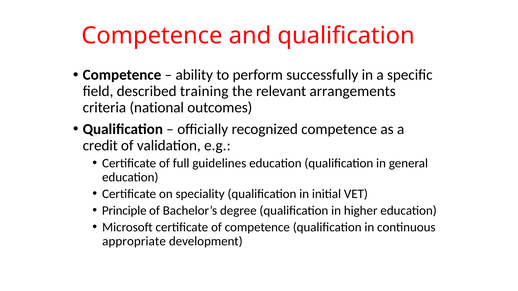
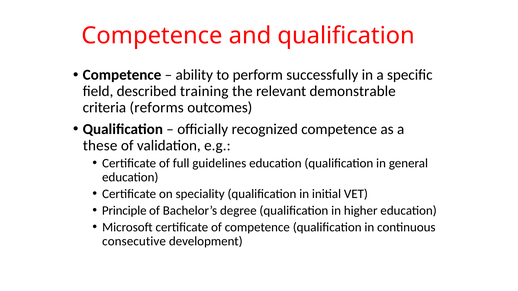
arrangements: arrangements -> demonstrable (353, 91)
national: national -> reforms (157, 108)
credit: credit -> these (100, 146)
appropriate: appropriate -> consecutive (134, 241)
